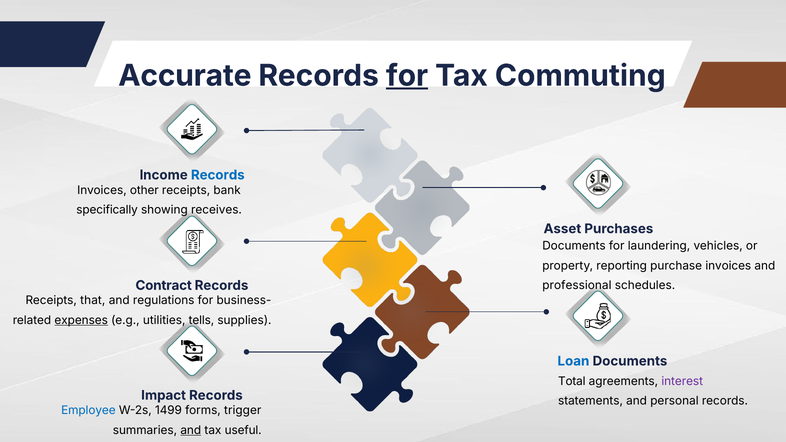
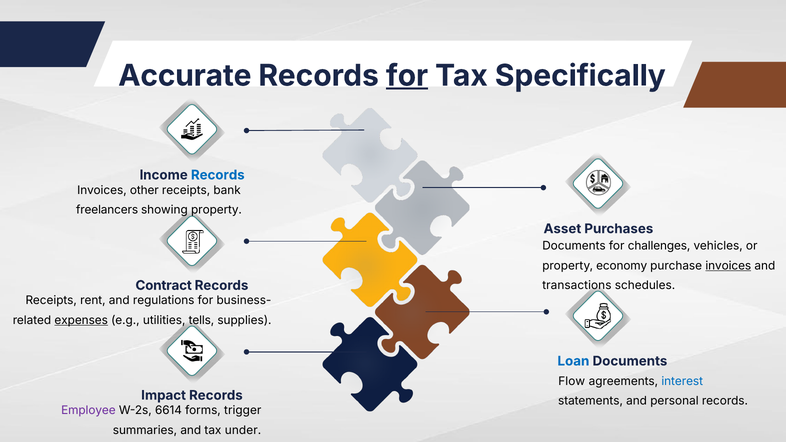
Commuting: Commuting -> Specifically (580, 76)
specifically: specifically -> freelancers (107, 210)
showing receives: receives -> property (216, 210)
laundering: laundering -> challenges (659, 246)
reporting: reporting -> economy (622, 266)
invoices underline: none -> present (728, 266)
professional: professional -> transactions (577, 286)
that: that -> rent (93, 301)
Total: Total -> Flow (572, 381)
interest colour: purple -> blue (682, 381)
Employee colour: blue -> purple (88, 411)
1499: 1499 -> 6614 (168, 411)
and underline: present -> none (191, 430)
useful: useful -> under (243, 430)
